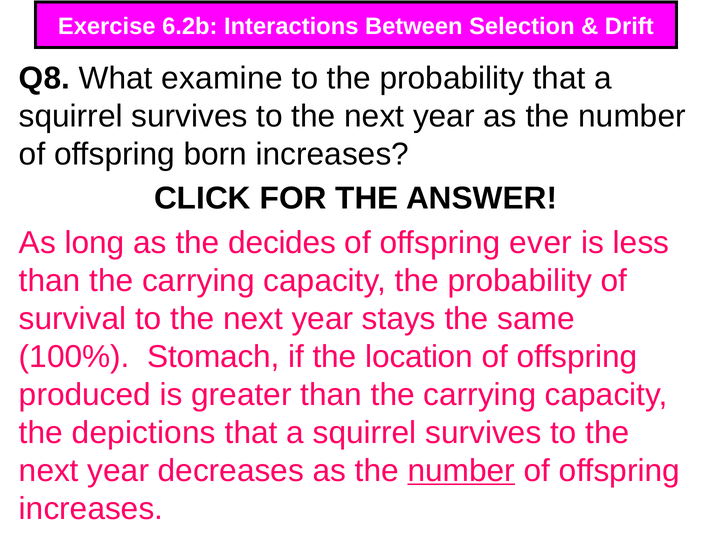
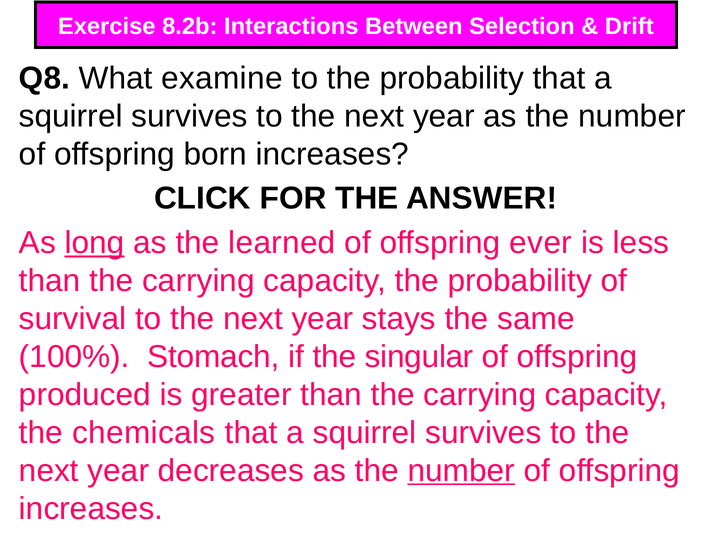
6.2b: 6.2b -> 8.2b (190, 26)
long underline: none -> present (95, 243)
decides: decides -> learned (282, 243)
location: location -> singular (419, 357)
depictions: depictions -> chemicals (144, 433)
